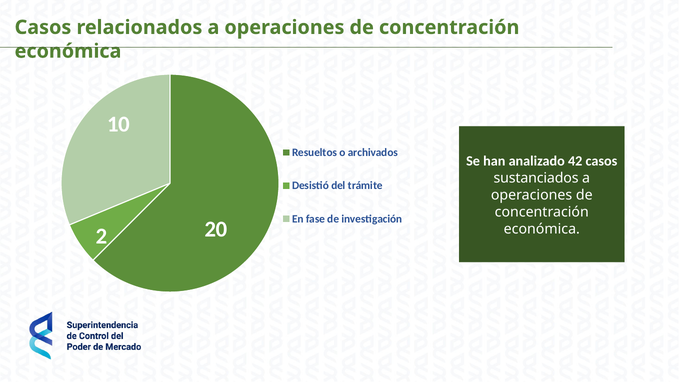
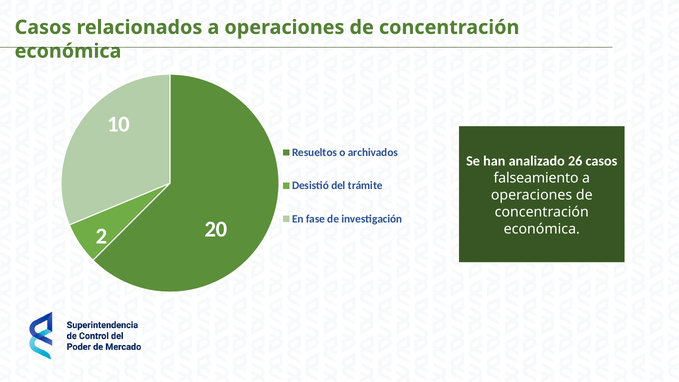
42: 42 -> 26 (575, 161)
sustanciados: sustanciados -> falseamiento (536, 178)
